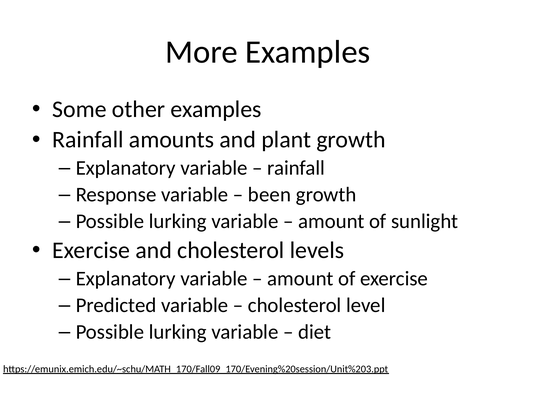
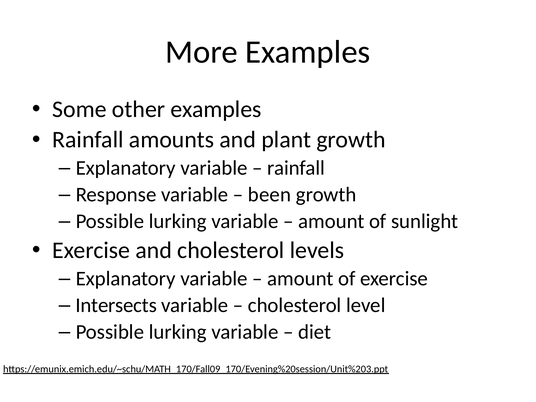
Predicted: Predicted -> Intersects (116, 305)
